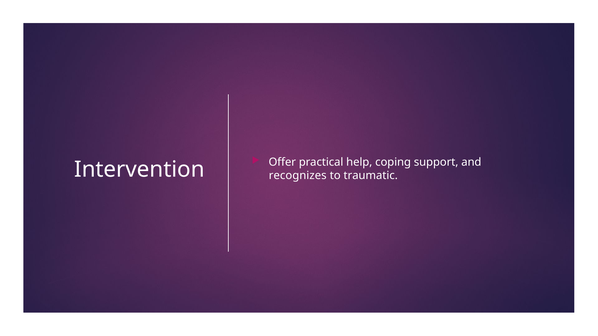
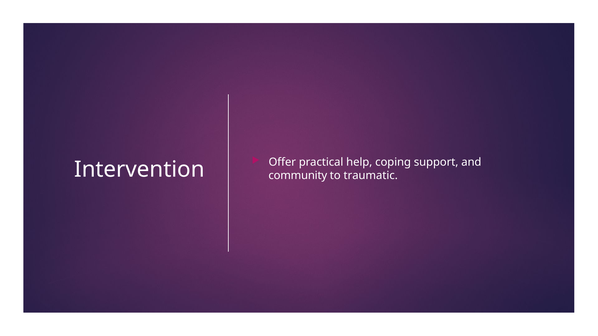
recognizes: recognizes -> community (298, 176)
